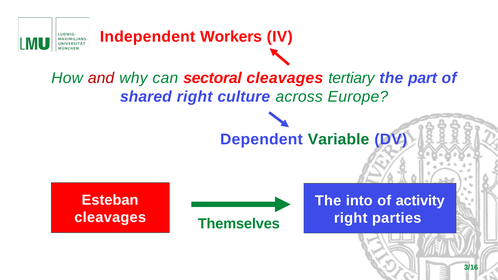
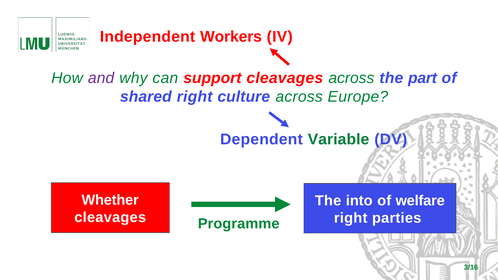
and colour: red -> purple (101, 78)
sectoral: sectoral -> support (212, 78)
cleavages tertiary: tertiary -> across (351, 78)
Esteban: Esteban -> Whether (110, 200)
activity: activity -> welfare (420, 201)
Themselves: Themselves -> Programme (239, 224)
